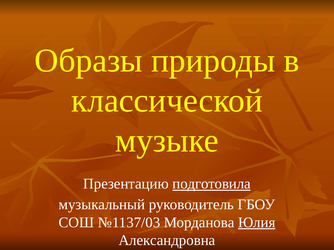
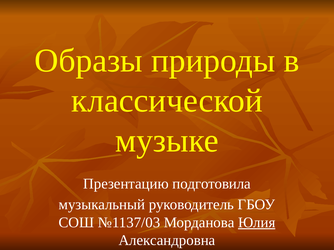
подготовила underline: present -> none (212, 184)
